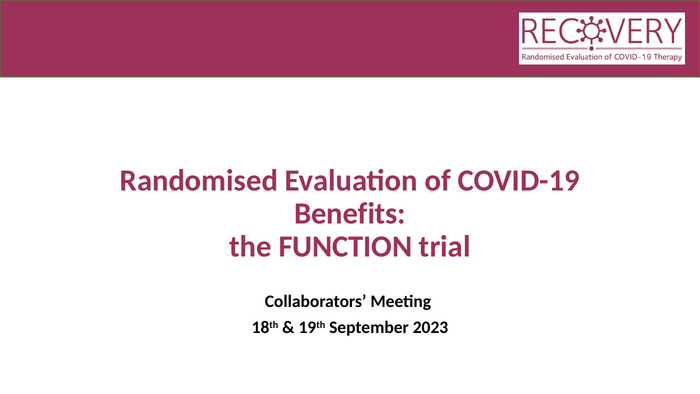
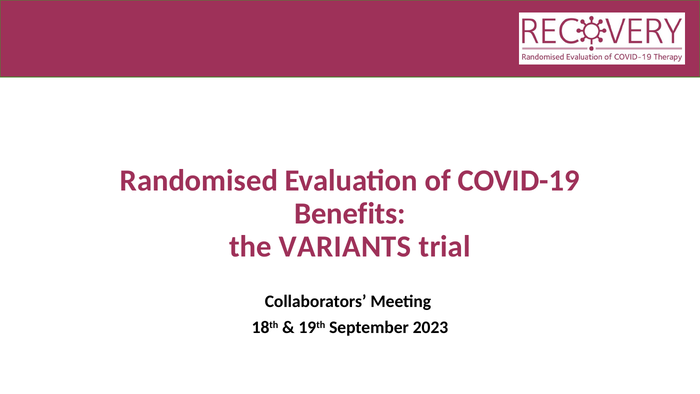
FUNCTION: FUNCTION -> VARIANTS (345, 246)
